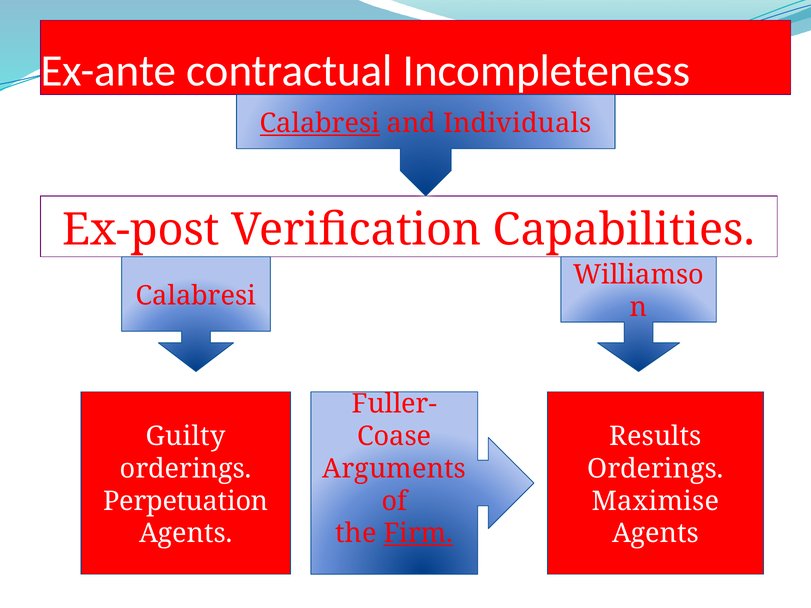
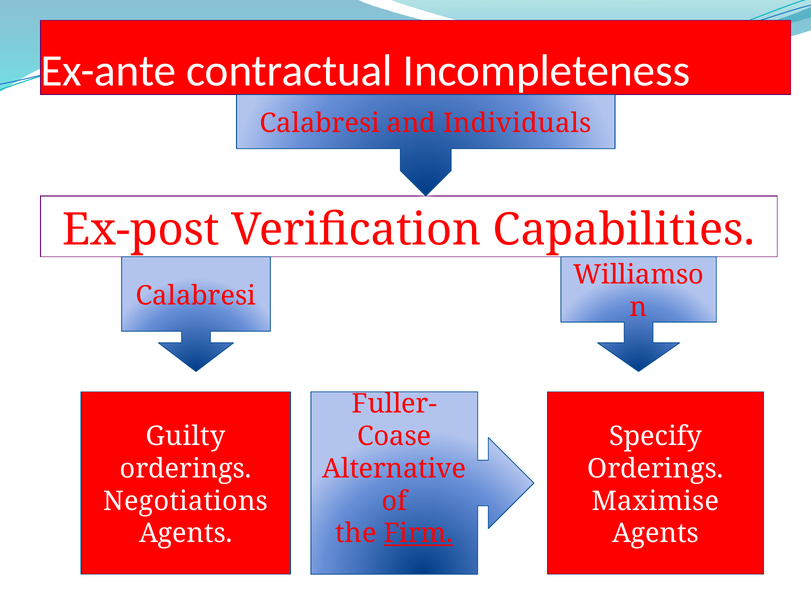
Calabresi underline: present -> none (320, 124)
Results: Results -> Specify (656, 436)
Arguments: Arguments -> Alternative (394, 469)
Perpetuation: Perpetuation -> Negotiations (186, 501)
